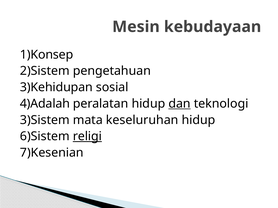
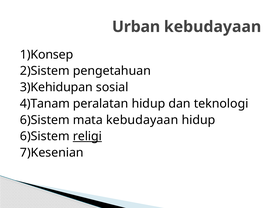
Mesin: Mesin -> Urban (136, 27)
4)Adalah: 4)Adalah -> 4)Tanam (45, 104)
dan underline: present -> none (180, 104)
3)Sistem: 3)Sistem -> 6)Sistem (45, 120)
mata keseluruhan: keseluruhan -> kebudayaan (142, 120)
